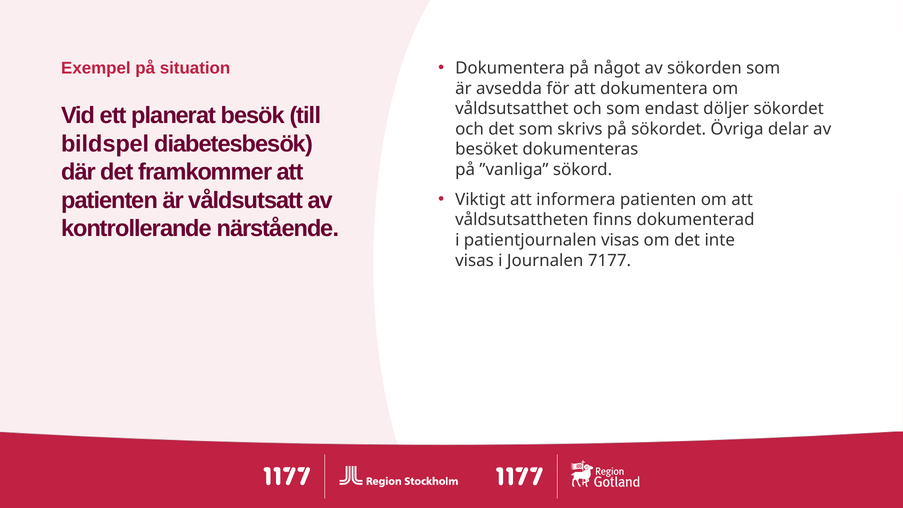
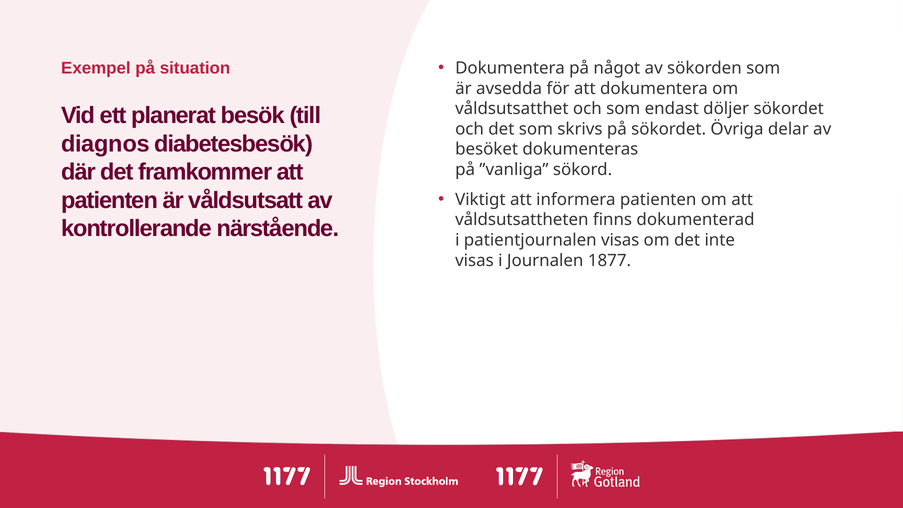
bildspel: bildspel -> diagnos (105, 144)
7177: 7177 -> 1877 (609, 260)
